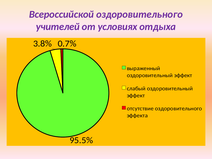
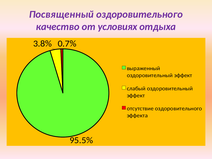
Всероссийской: Всероссийской -> Посвященный (61, 14)
учителей: учителей -> качество (58, 27)
